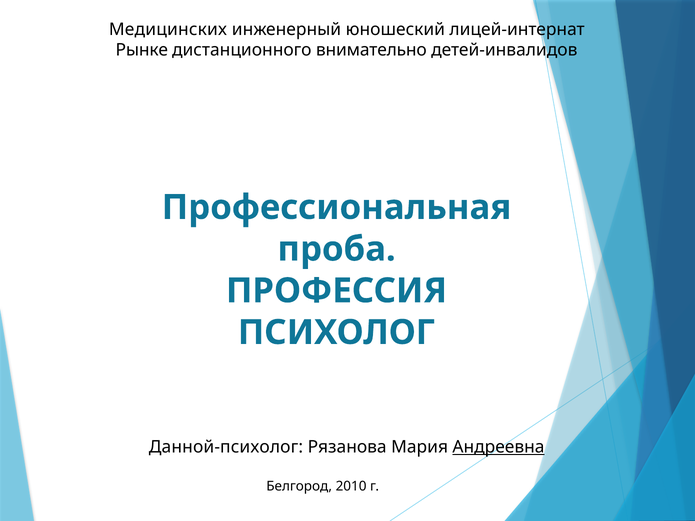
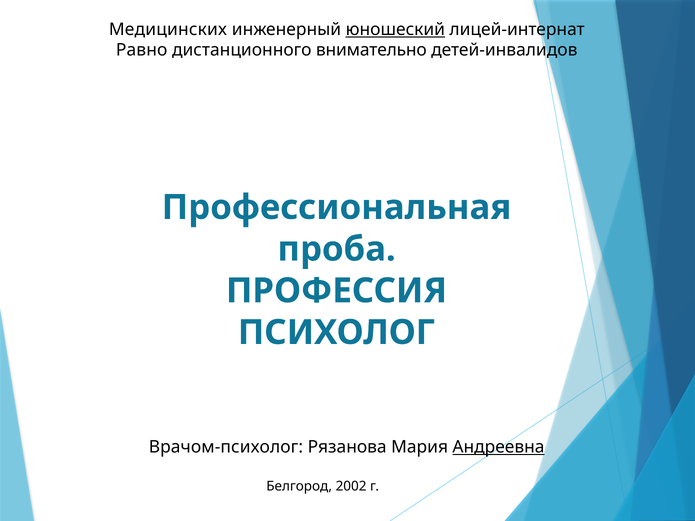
юношеский underline: none -> present (395, 29)
Рынке: Рынке -> Равно (142, 50)
Данной-психолог: Данной-психолог -> Врачом-психолог (226, 447)
2010: 2010 -> 2002 (351, 487)
